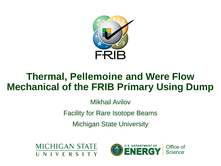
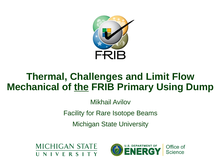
Pellemoine: Pellemoine -> Challenges (96, 77)
Were: Were -> Limit (158, 77)
the underline: none -> present (81, 87)
